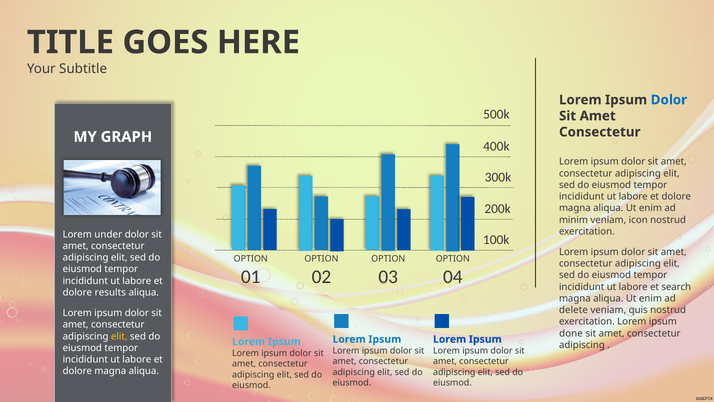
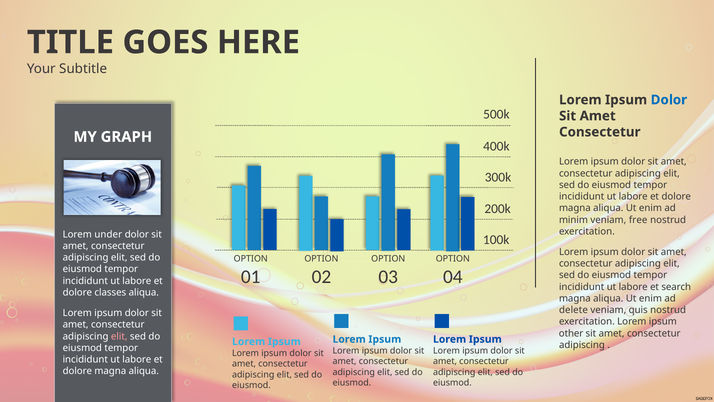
icon: icon -> free (638, 220)
results: results -> classes (110, 292)
done: done -> other (571, 333)
elit colour: yellow -> pink (119, 336)
